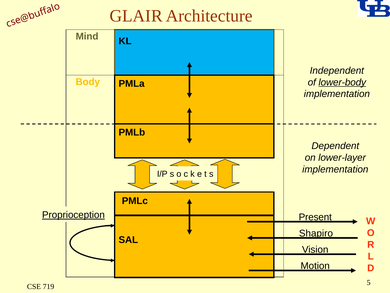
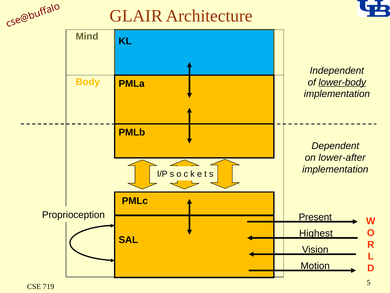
lower-layer: lower-layer -> lower-after (342, 157)
Proprioception underline: present -> none (73, 215)
Shapiro: Shapiro -> Highest (316, 233)
